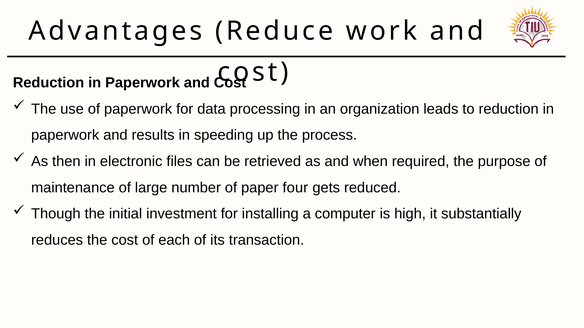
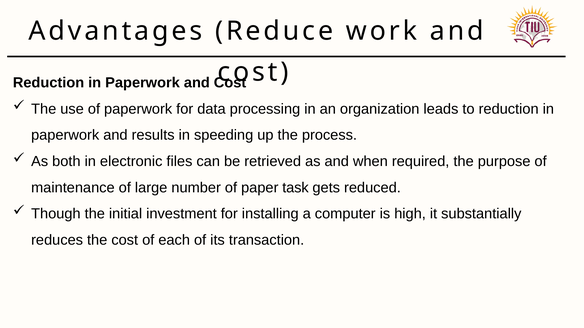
then: then -> both (66, 162)
four: four -> task (295, 188)
